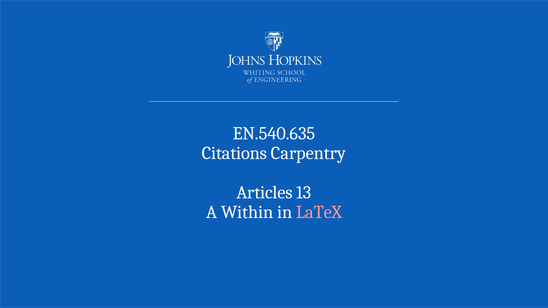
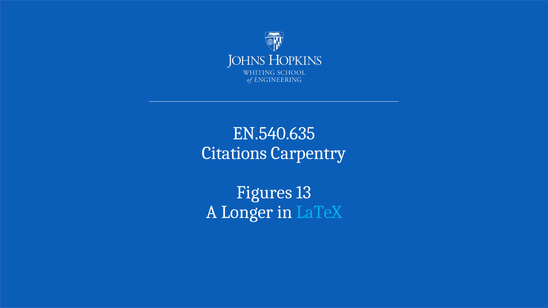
Articles: Articles -> Figures (264, 193)
Within: Within -> Longer (247, 212)
LaTeX colour: pink -> light blue (319, 212)
